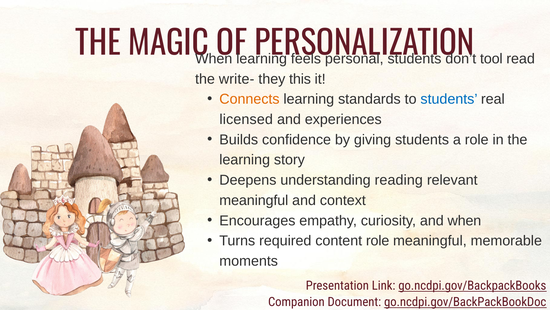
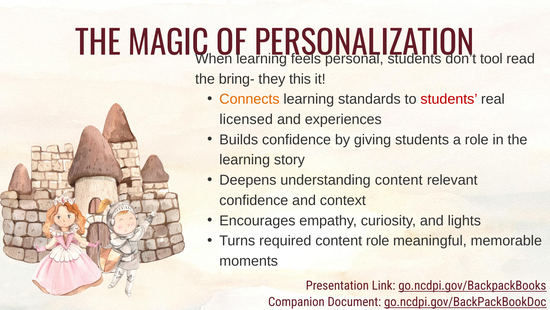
write-: write- -> bring- (237, 79)
students colour: blue -> red (449, 99)
understanding reading: reading -> content (399, 180)
meaningful: meaningful -> confidence (254, 200)
and when: when -> lights (464, 220)
